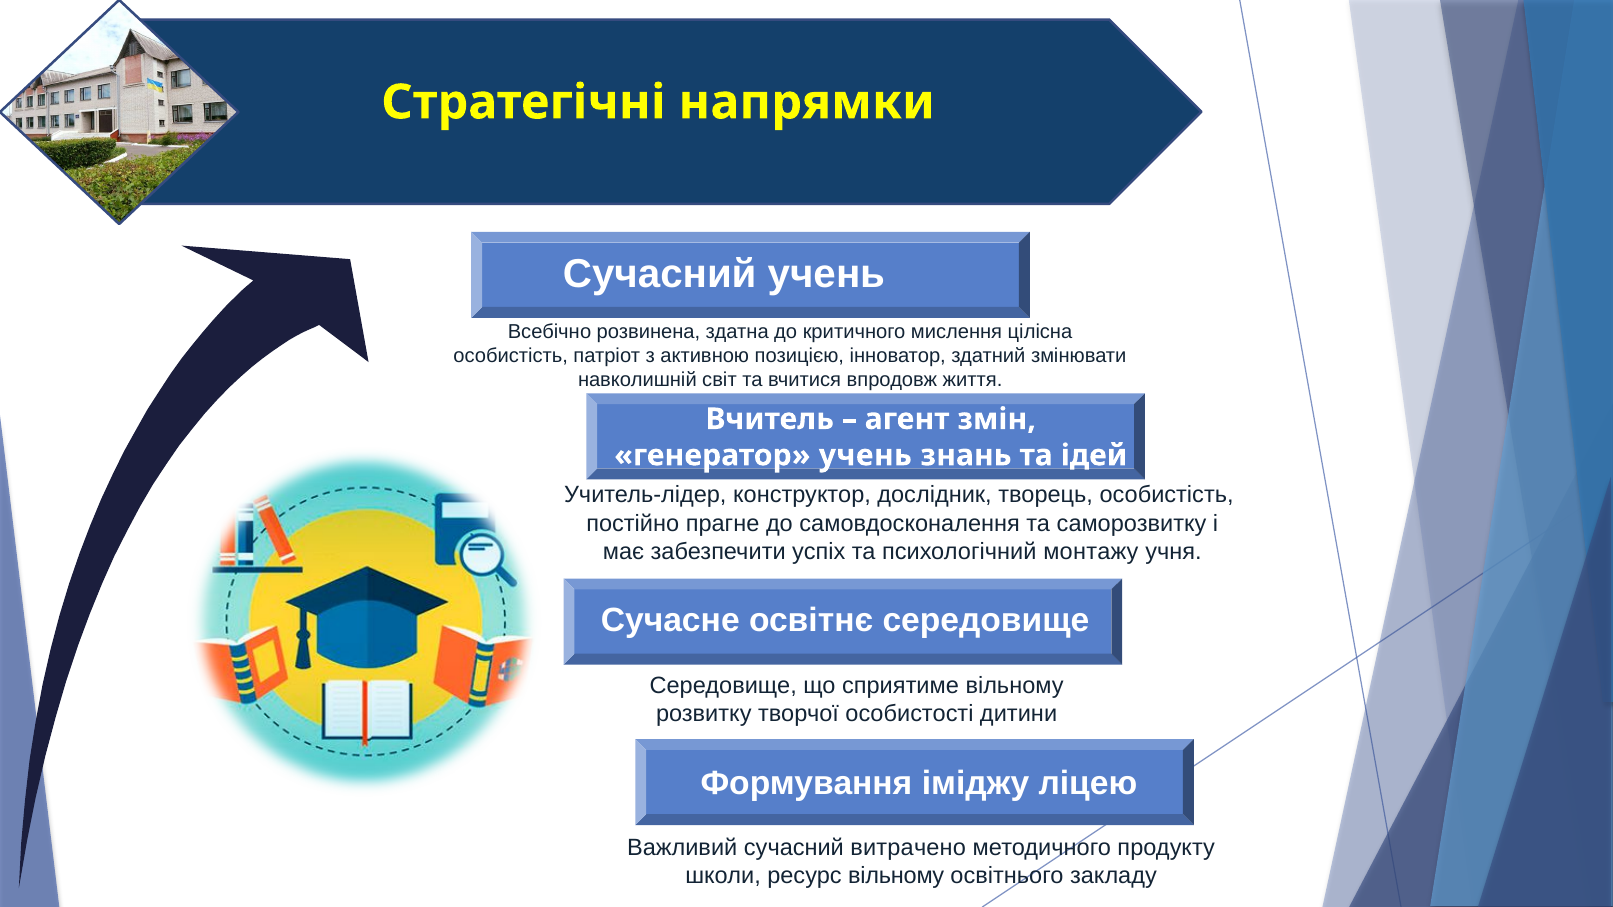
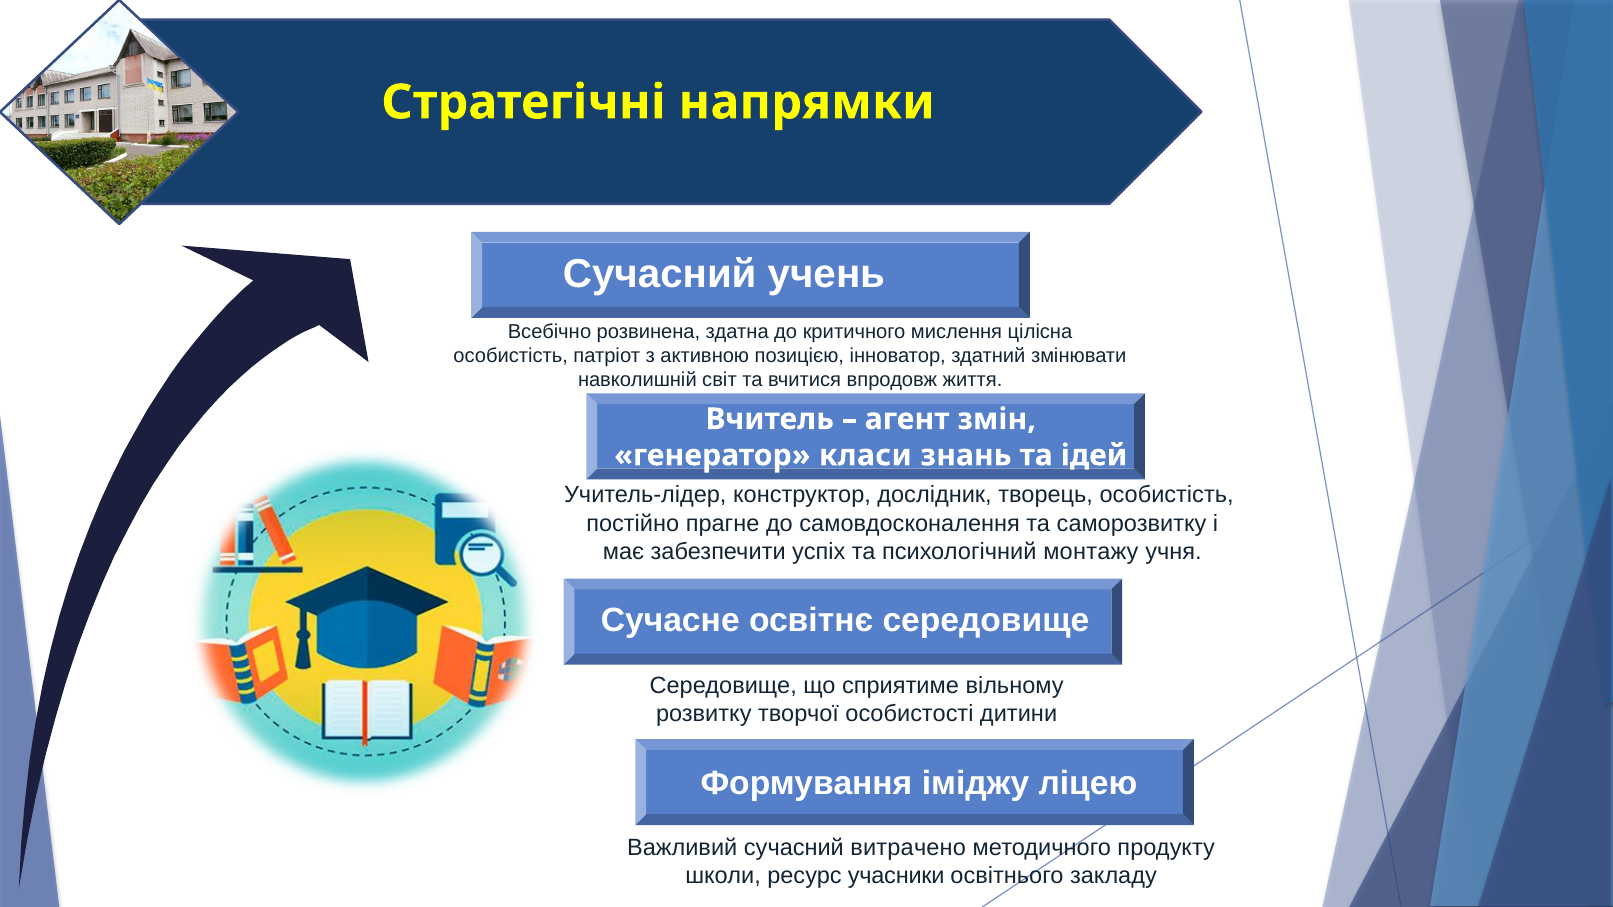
генератор учень: учень -> класи (865, 456)
ресурс вільному: вільному -> учасники (896, 876)
